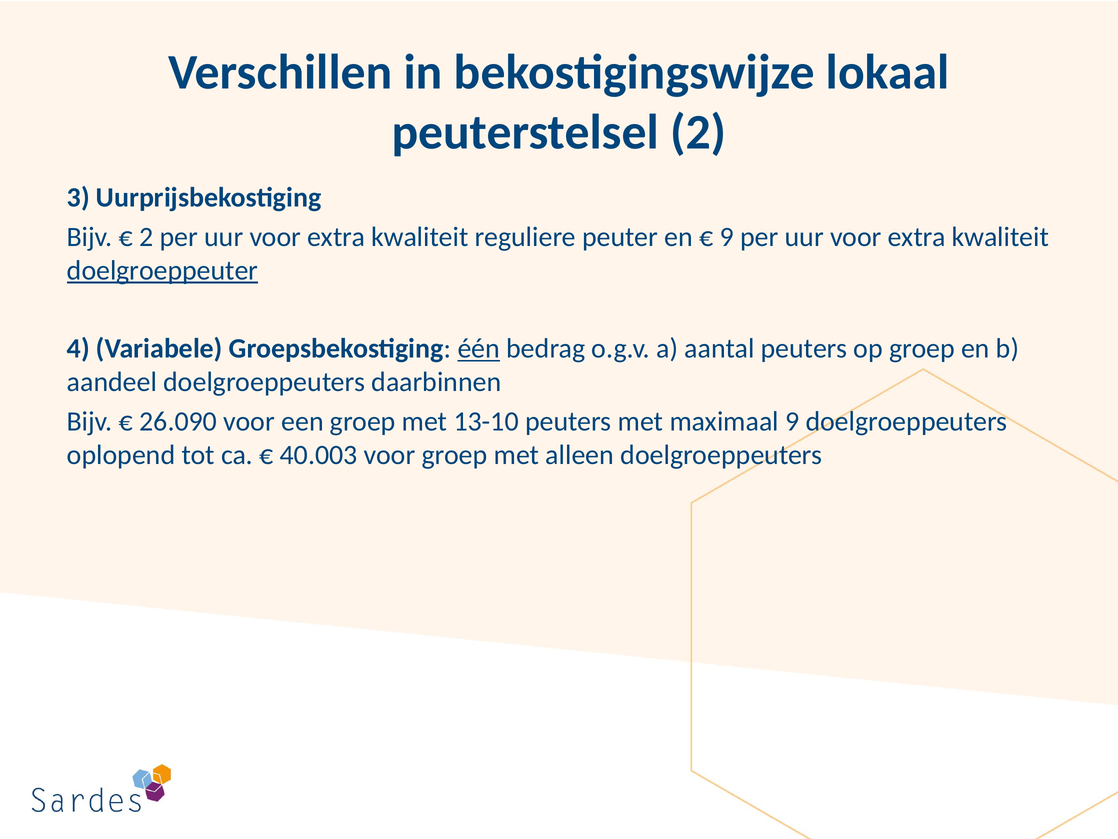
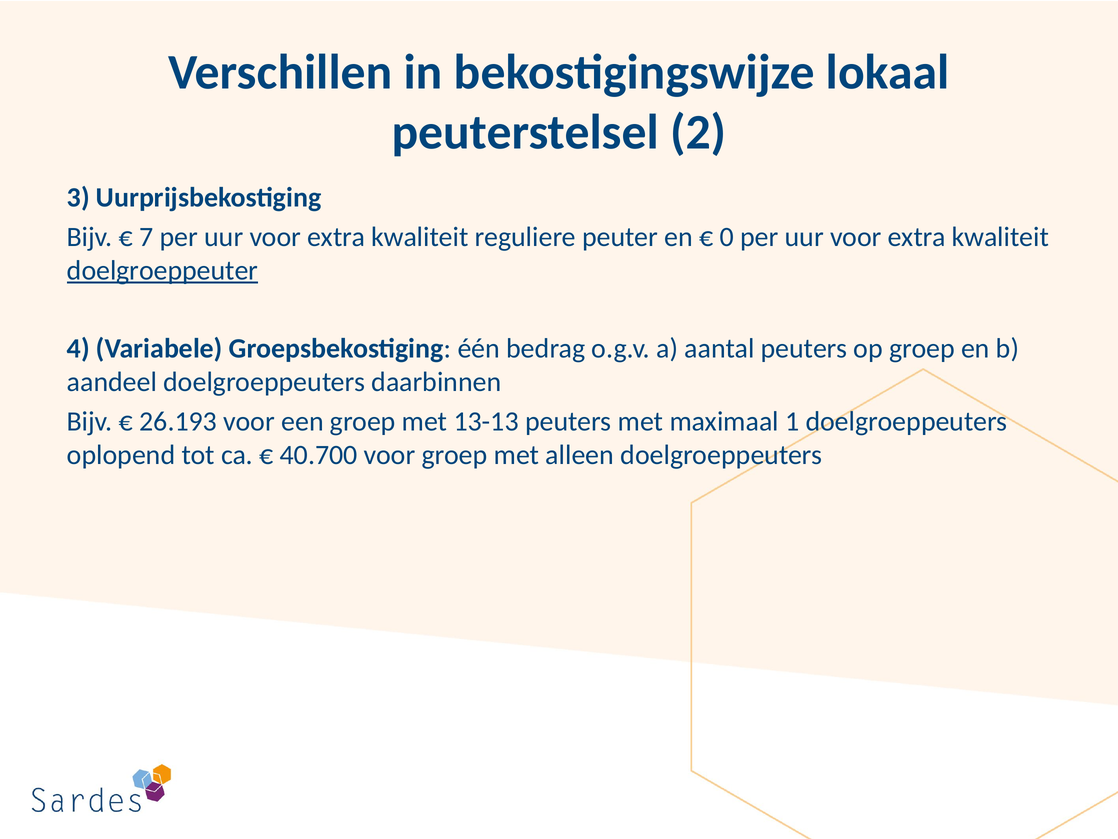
2: 2 -> 7 (146, 237)
9: 9 -> 0 (727, 237)
één underline: present -> none (479, 348)
26.090: 26.090 -> 26.193 (178, 421)
13-10: 13-10 -> 13-13 (486, 421)
maximaal 9: 9 -> 1 (792, 421)
40.003: 40.003 -> 40.700 (319, 455)
